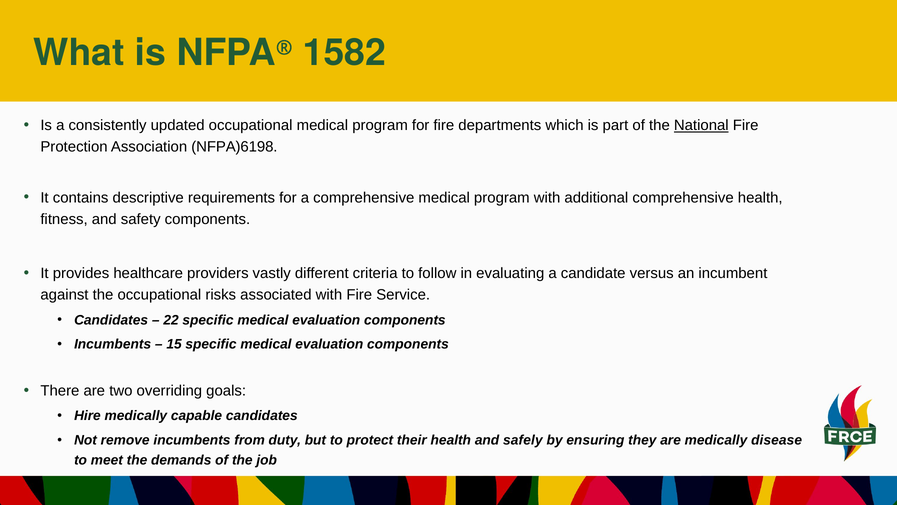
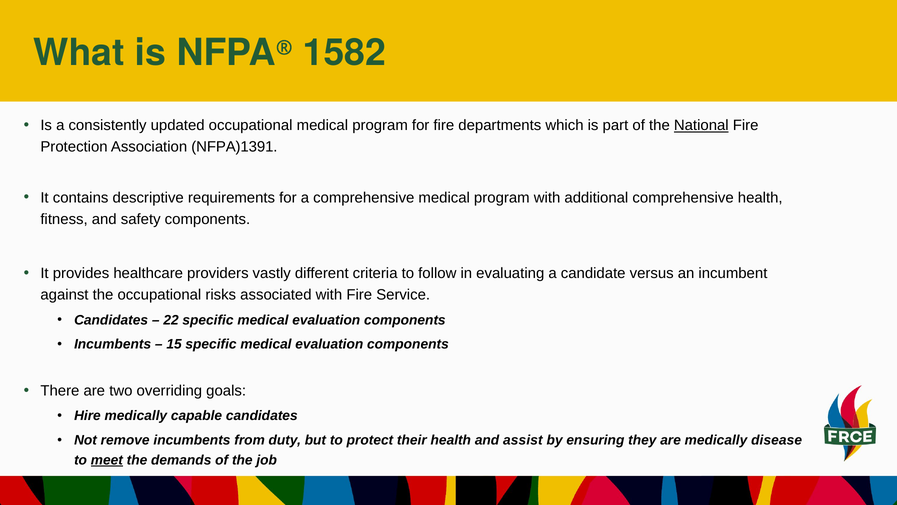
NFPA)6198: NFPA)6198 -> NFPA)1391 (234, 147)
safely: safely -> assist (523, 440)
meet underline: none -> present (107, 460)
